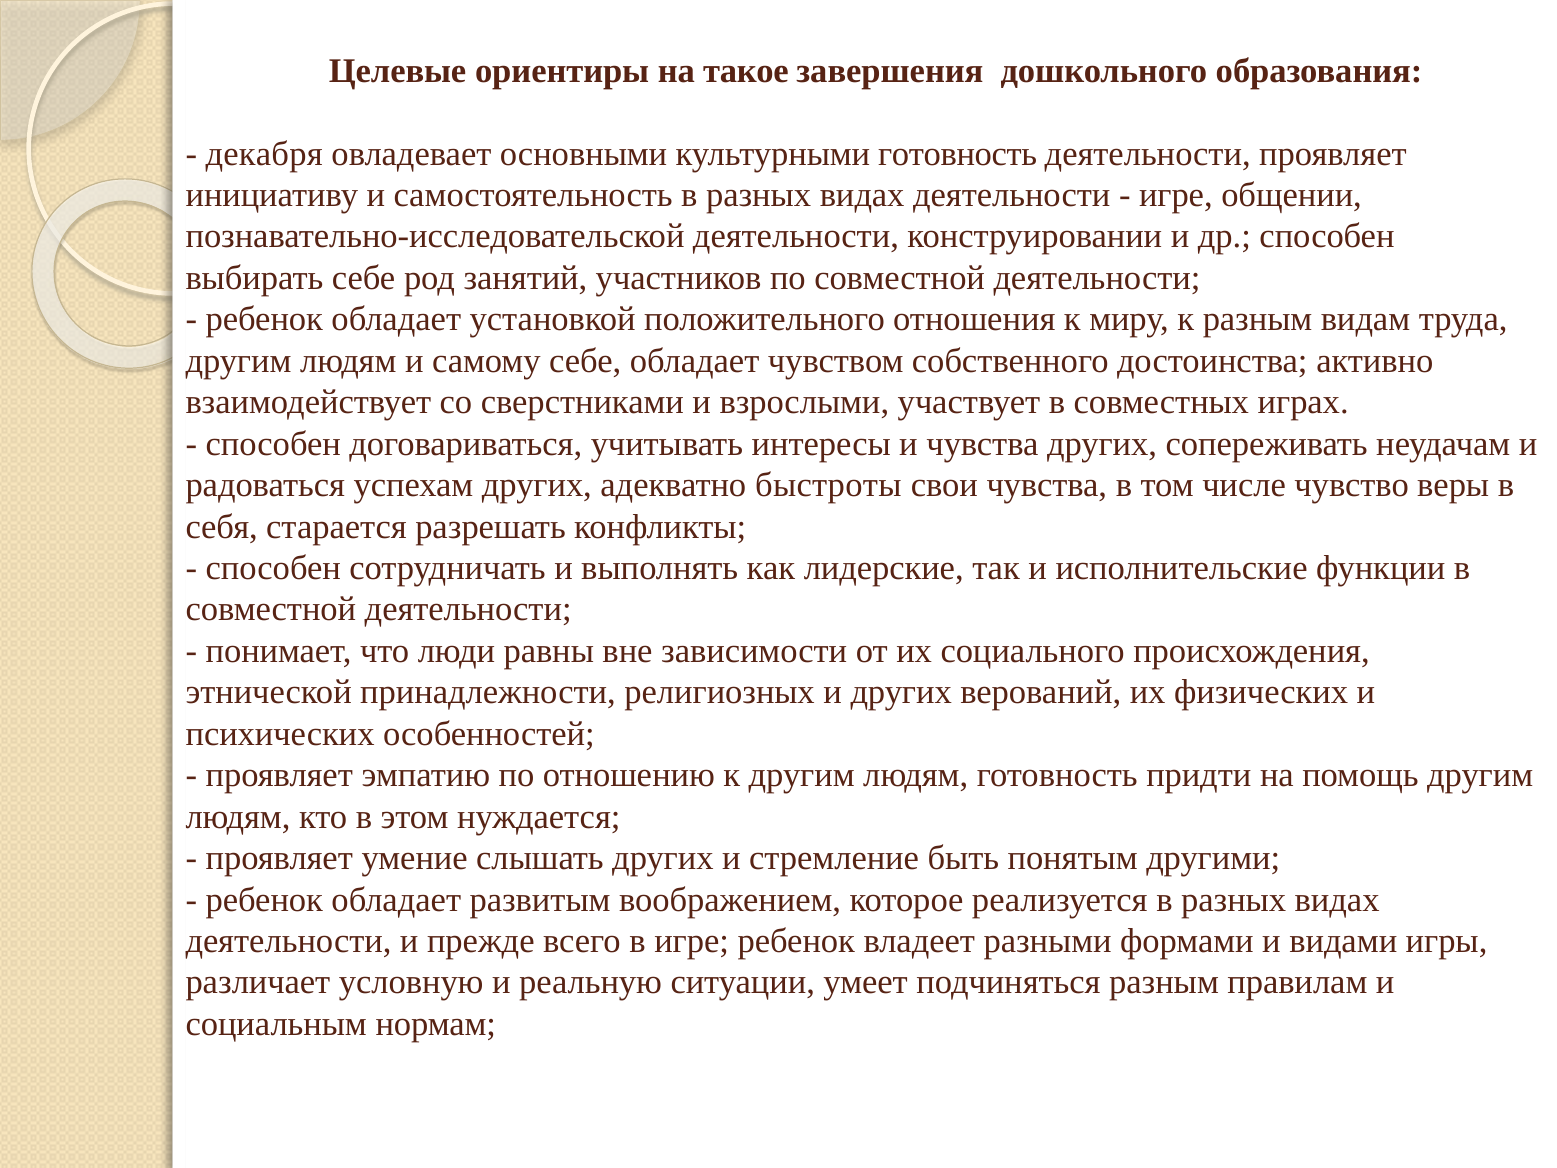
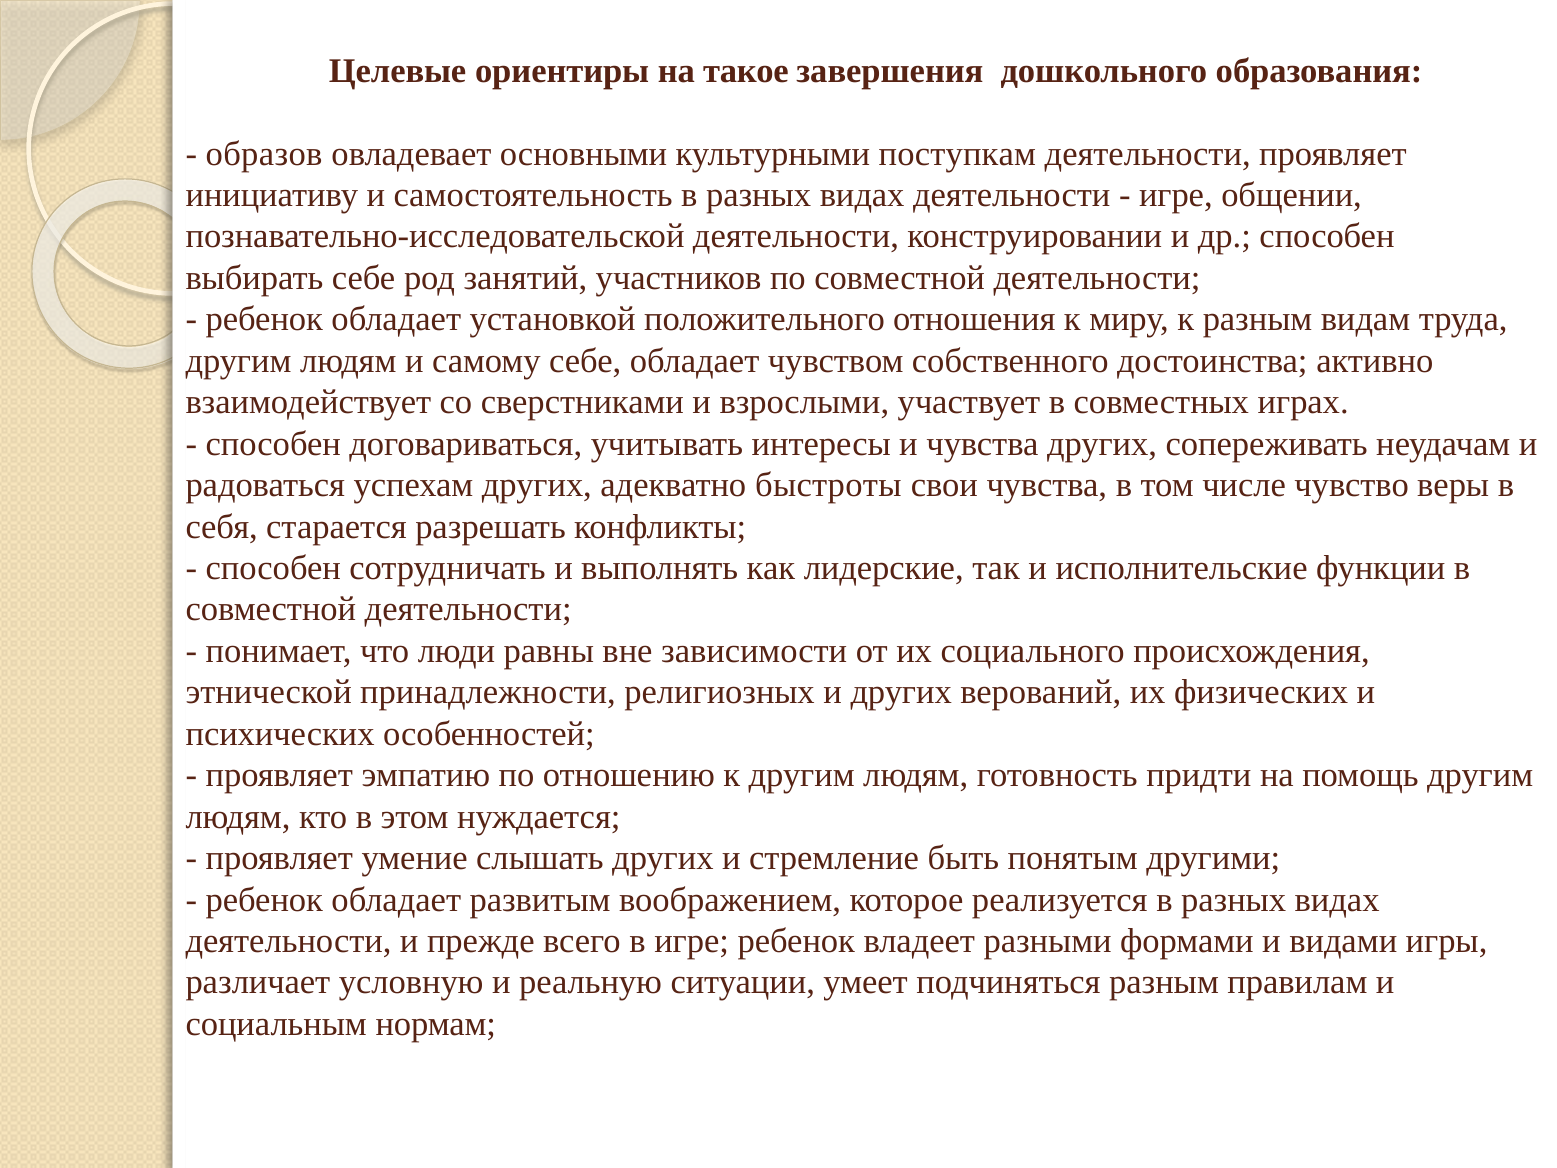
декабря: декабря -> образов (264, 154)
культурными готовность: готовность -> поступкам (957, 154)
